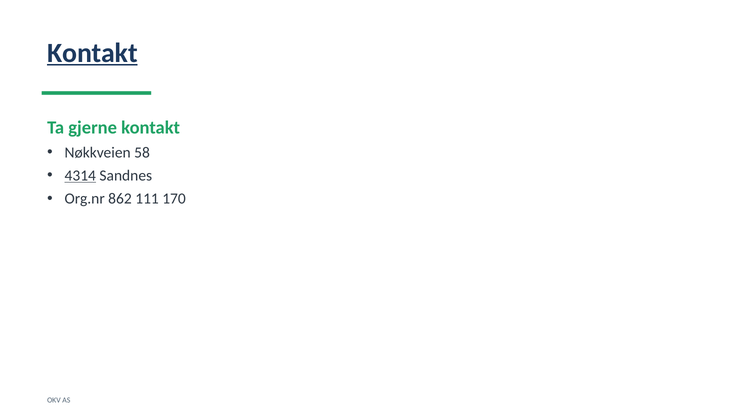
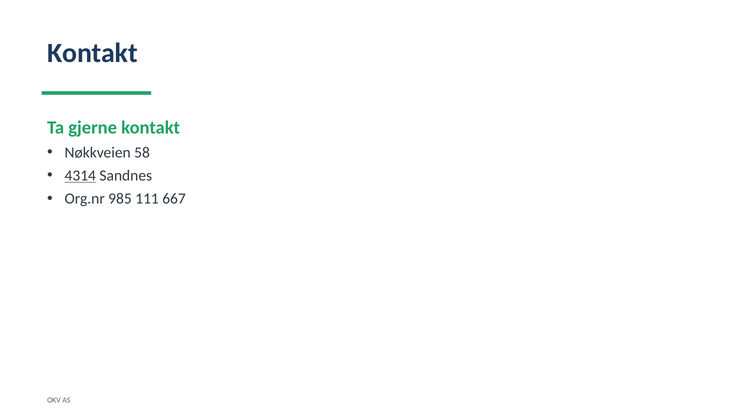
Kontakt underline: present -> none (92, 53)
862: 862 -> 985 (120, 199)
170: 170 -> 667 (174, 199)
